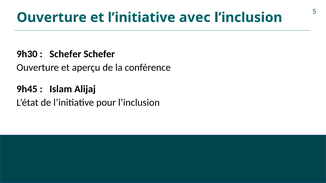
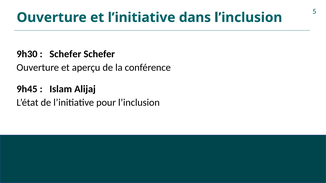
avec: avec -> dans (195, 18)
